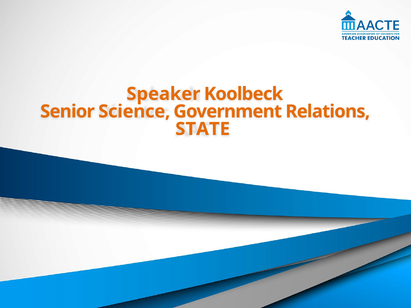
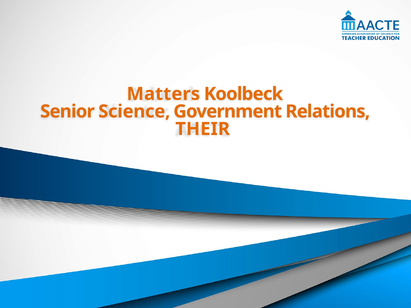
Speaker: Speaker -> Matters (163, 94)
STATE: STATE -> THEIR (203, 129)
